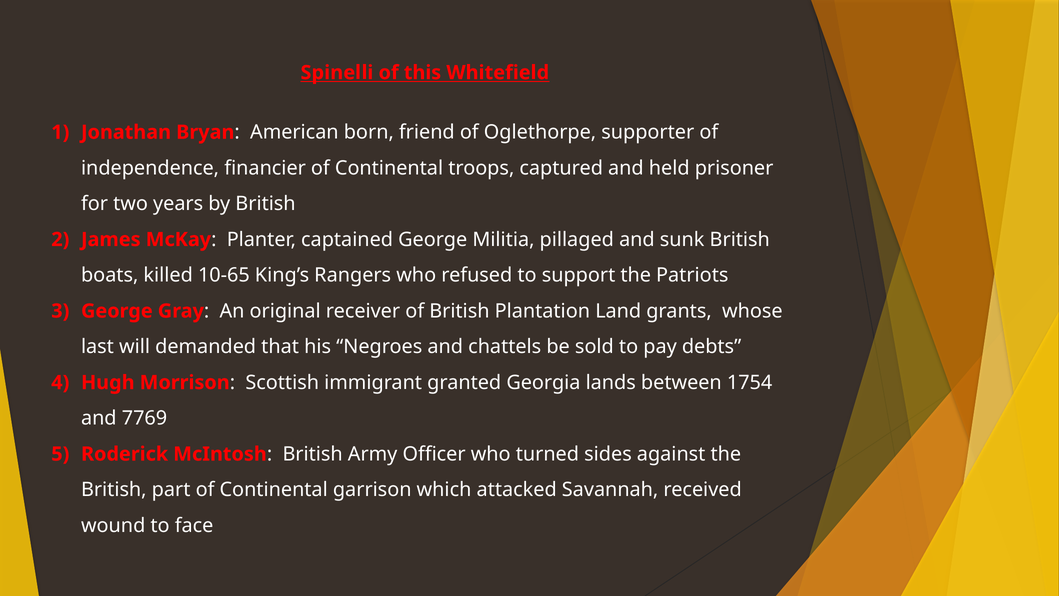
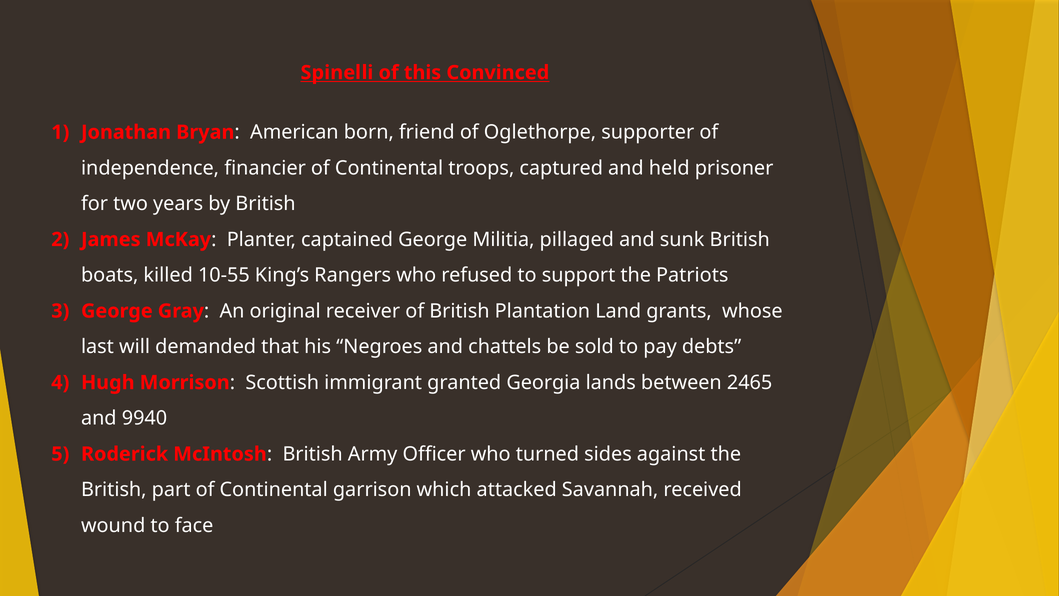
Whitefield: Whitefield -> Convinced (498, 73)
10-65: 10-65 -> 10-55 (224, 275)
1754: 1754 -> 2465 (750, 382)
7769: 7769 -> 9940 (144, 418)
